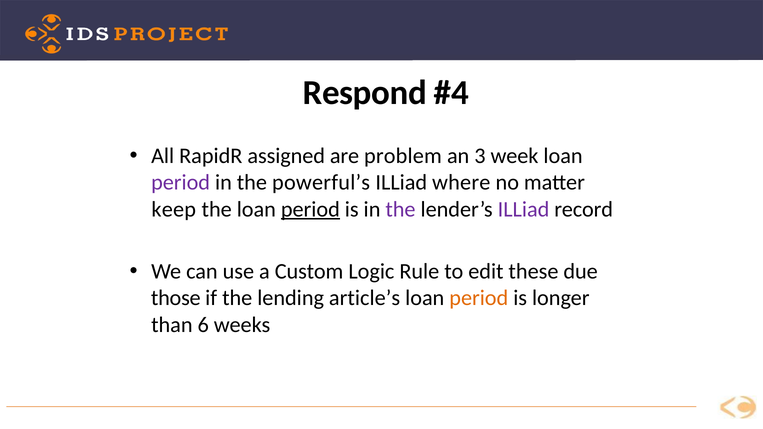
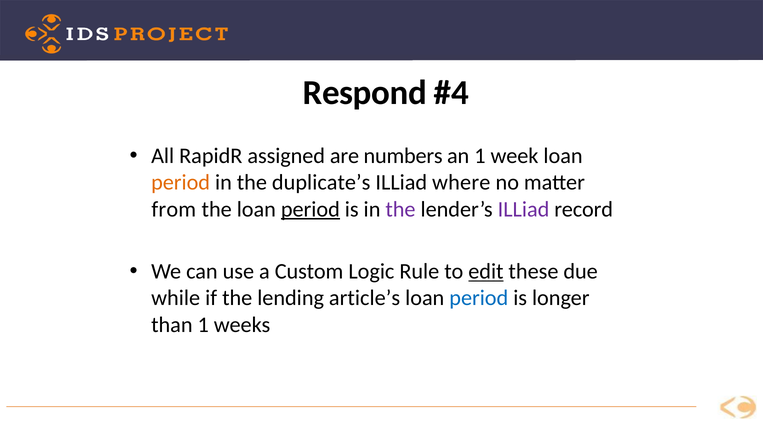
problem: problem -> numbers (403, 156)
an 3: 3 -> 1 (480, 156)
period colour: purple -> orange (181, 183)
powerful’s: powerful’s -> duplicate’s (321, 183)
keep: keep -> from (174, 209)
edit underline: none -> present (486, 272)
those: those -> while (176, 298)
period colour: orange -> blue (479, 298)
than 6: 6 -> 1 (203, 325)
